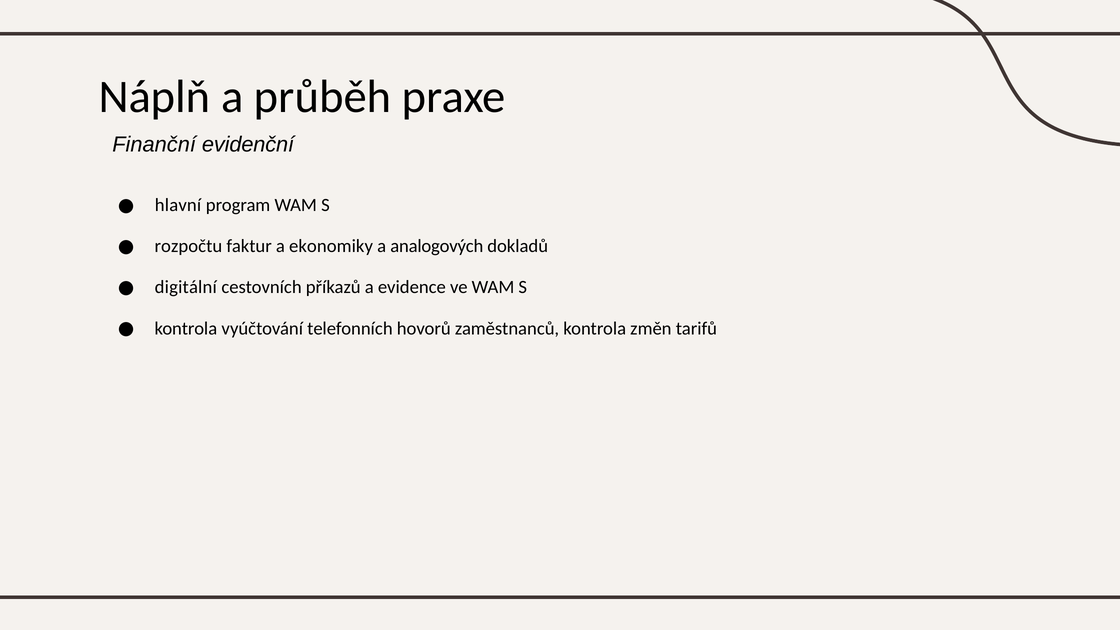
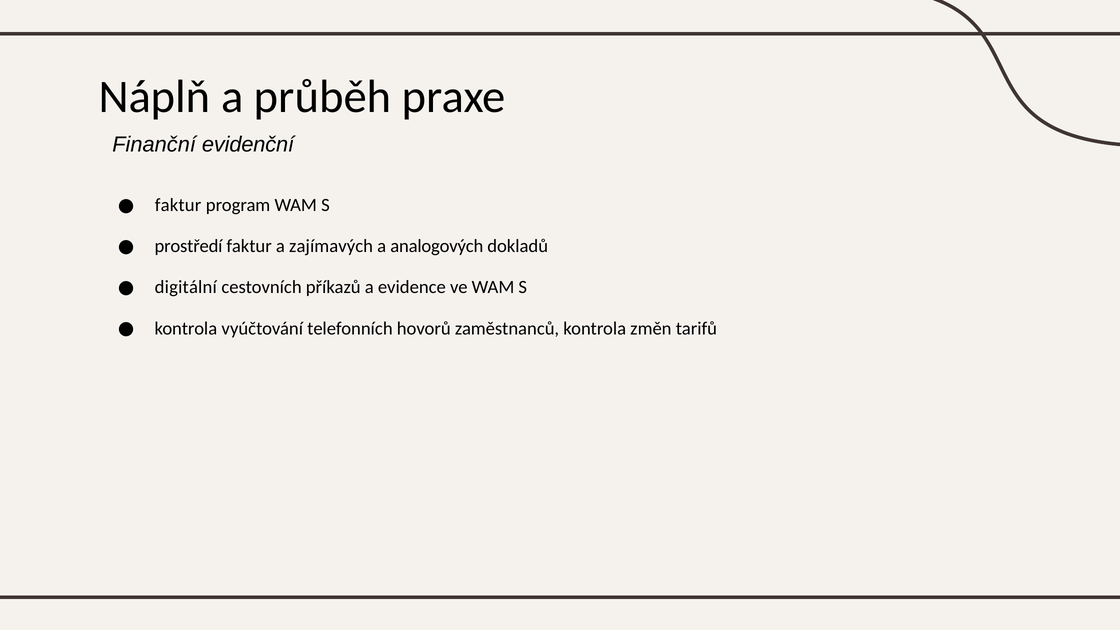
hlavní: hlavní -> faktur (178, 205)
rozpočtu: rozpočtu -> prostředí (189, 246)
ekonomiky: ekonomiky -> zajímavých (331, 246)
